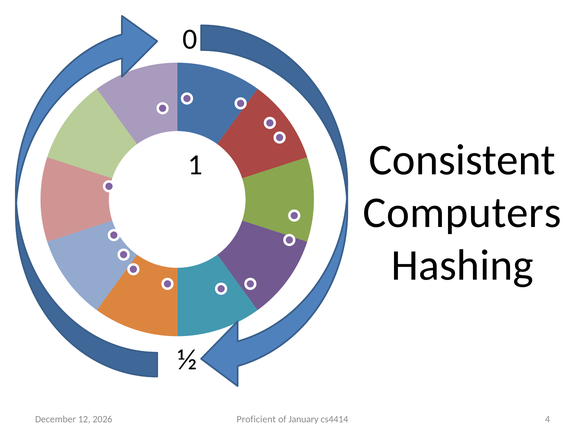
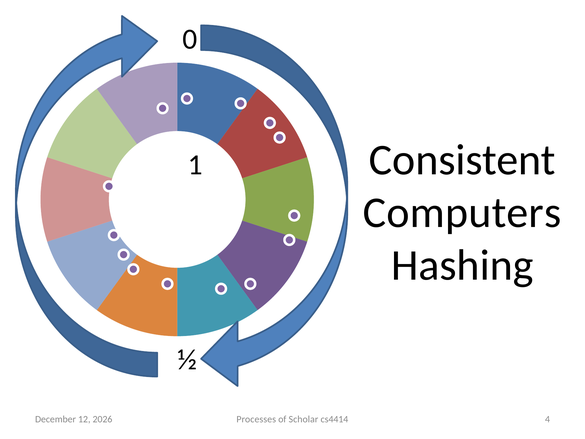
Proficient: Proficient -> Processes (256, 419)
January: January -> Scholar (303, 419)
